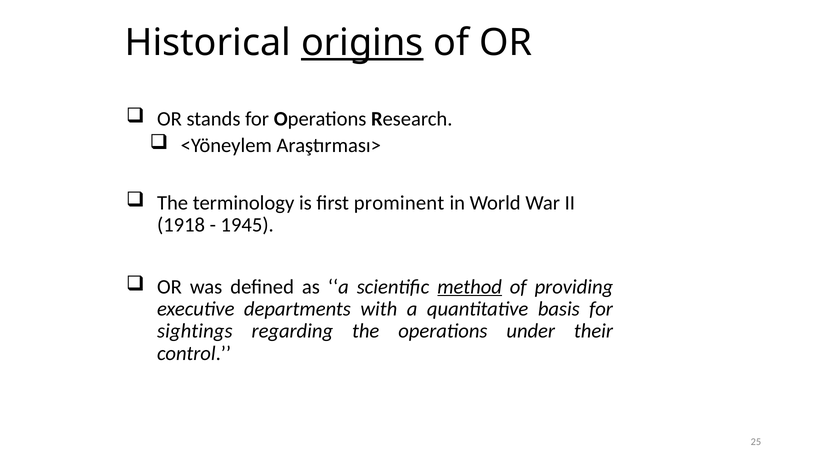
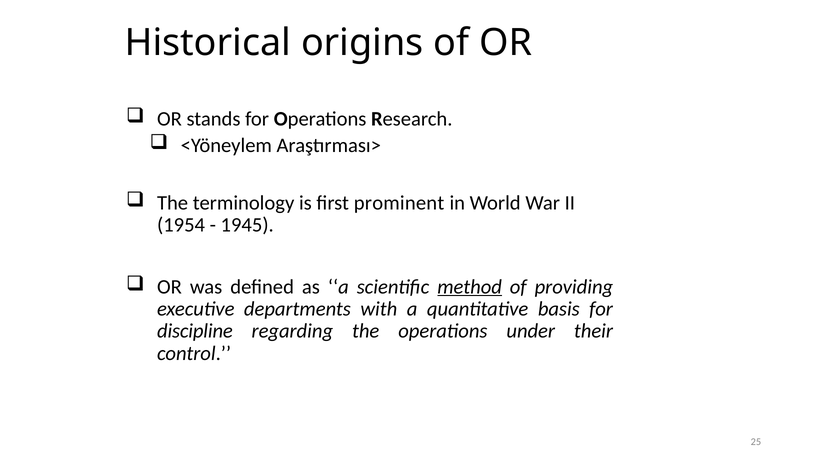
origins underline: present -> none (362, 43)
1918: 1918 -> 1954 (181, 225)
sightings: sightings -> discipline (195, 332)
